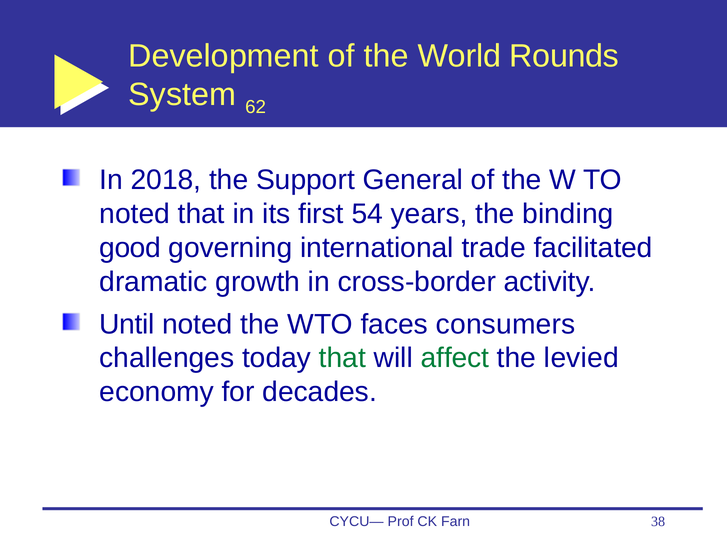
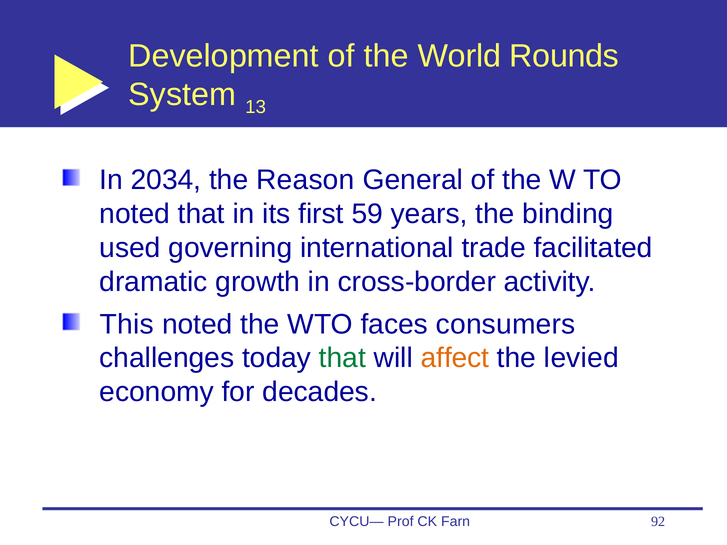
62: 62 -> 13 (256, 107)
2018: 2018 -> 2034 (166, 180)
Support: Support -> Reason (305, 180)
54: 54 -> 59 (367, 214)
good: good -> used (130, 248)
Until: Until -> This (127, 324)
affect colour: green -> orange (455, 358)
38: 38 -> 92 (658, 522)
